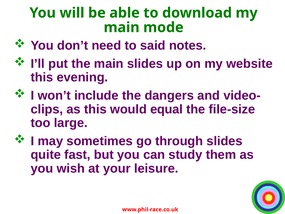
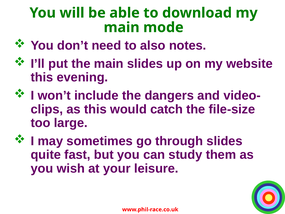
said: said -> also (153, 46)
equal: equal -> catch (167, 109)
